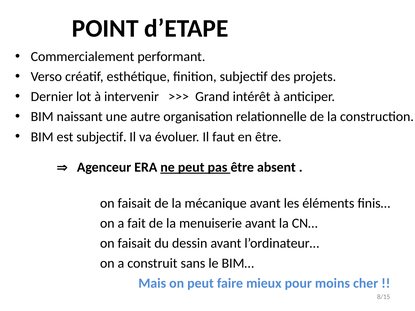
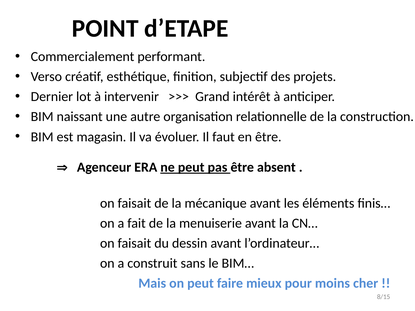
est subjectif: subjectif -> magasin (101, 137)
